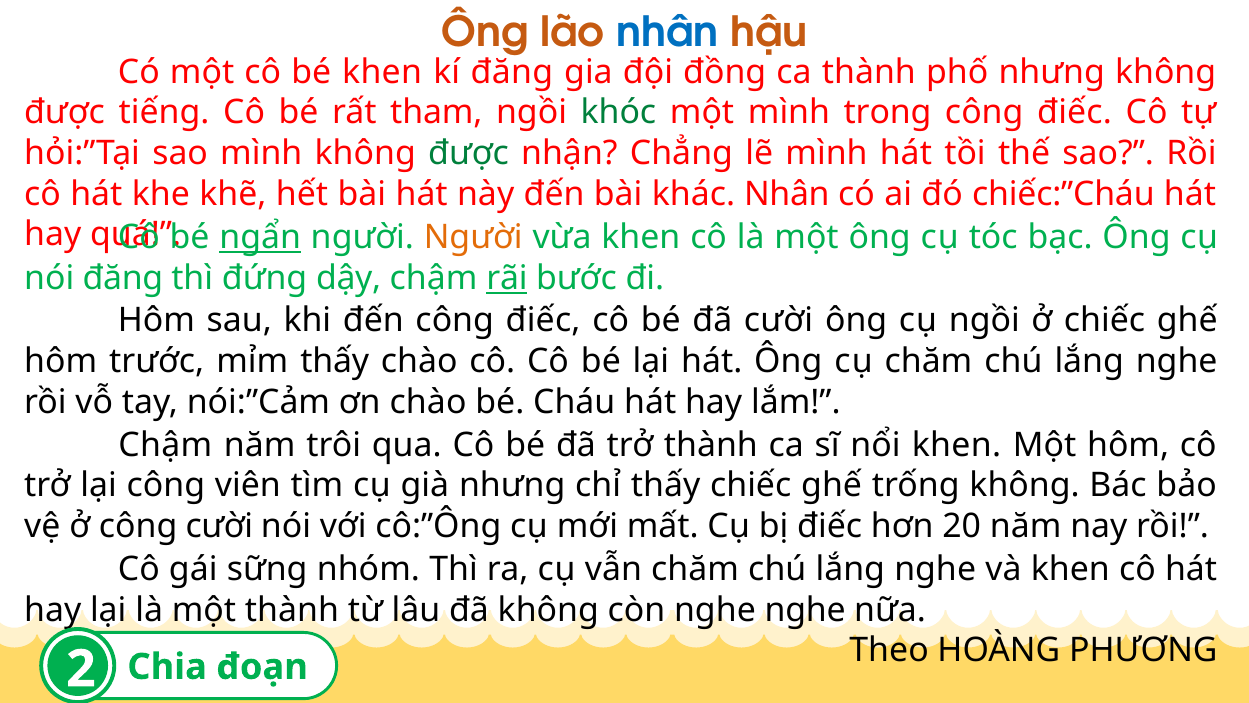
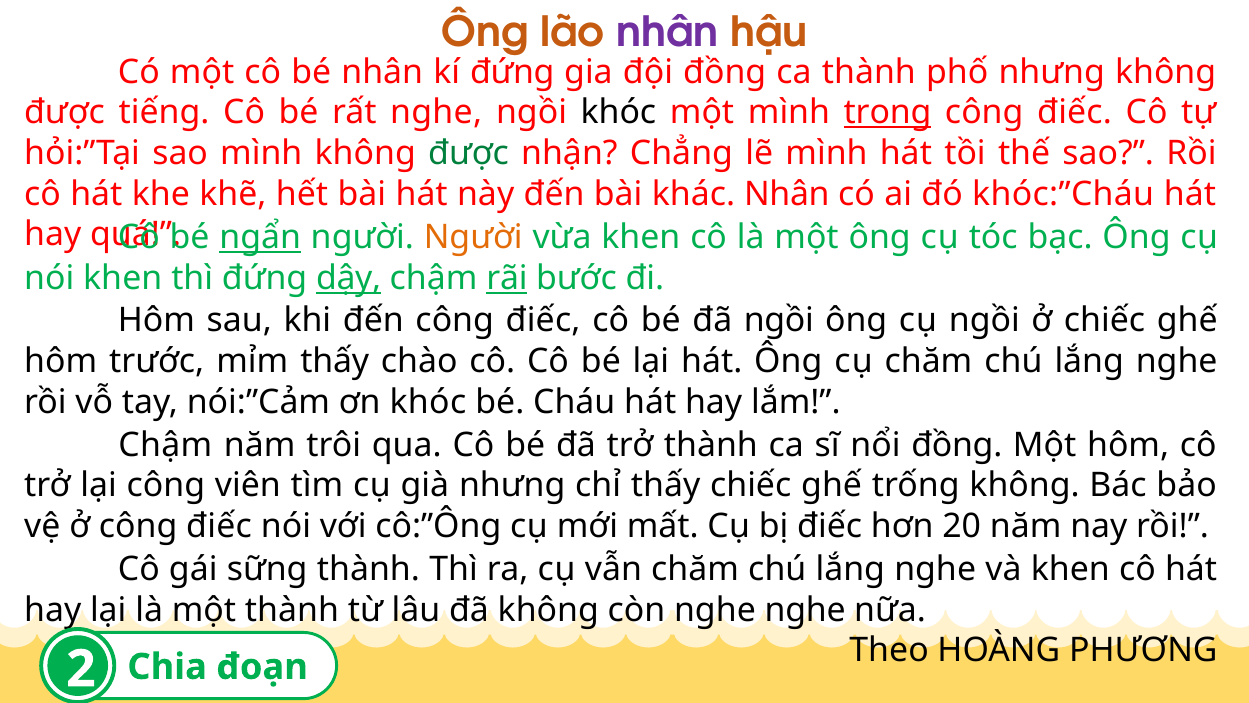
nhân colour: blue -> purple (667, 33)
bé khen: khen -> nhân (382, 72)
kí đăng: đăng -> đứng (512, 72)
rất tham: tham -> nghe (436, 113)
khóc colour: green -> black (618, 113)
trong underline: none -> present (888, 113)
chiếc:”Cháu: chiếc:”Cháu -> khóc:”Cháu (1063, 194)
nói đăng: đăng -> khen (123, 278)
dậy underline: none -> present (349, 278)
đã cười: cười -> ngồi (779, 321)
ơn chào: chào -> khóc (428, 402)
nổi khen: khen -> đồng (957, 445)
ở công cười: cười -> điếc (219, 526)
sững nhóm: nhóm -> thành (368, 569)
